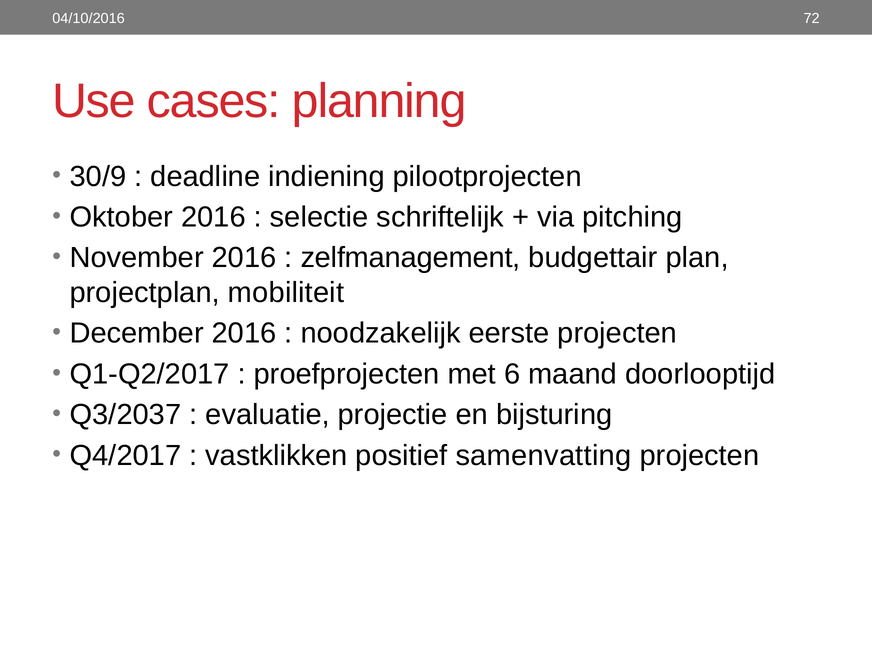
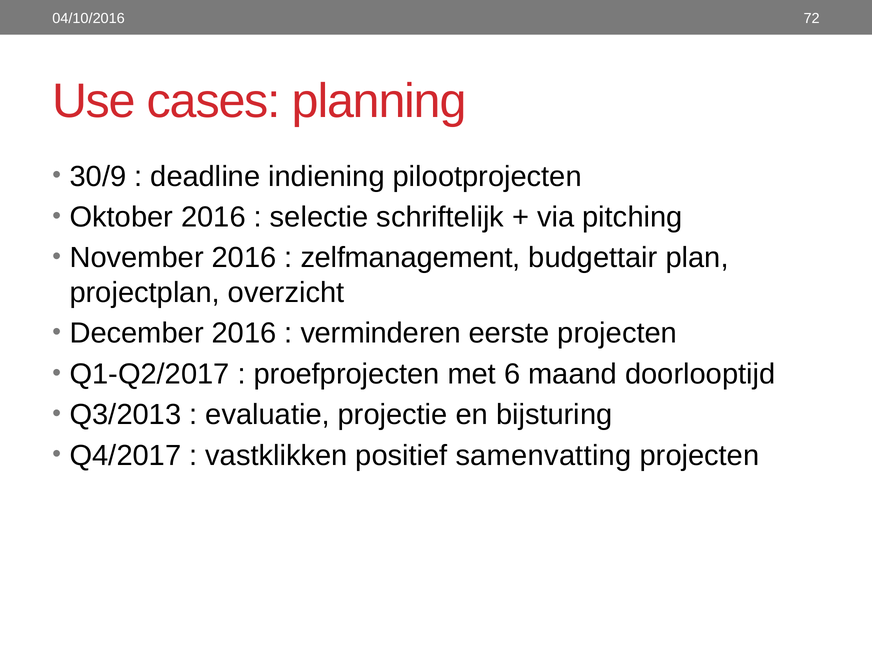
mobiliteit: mobiliteit -> overzicht (286, 293)
noodzakelijk: noodzakelijk -> verminderen (381, 333)
Q3/2037: Q3/2037 -> Q3/2013 (125, 415)
